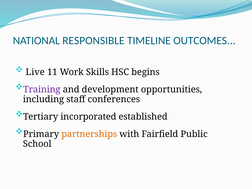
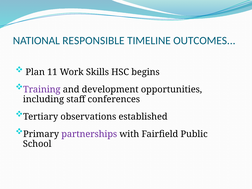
Live: Live -> Plan (35, 72)
incorporated: incorporated -> observations (88, 117)
partnerships colour: orange -> purple (89, 134)
